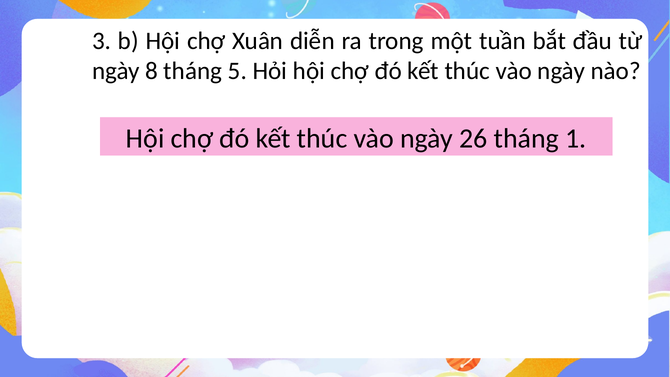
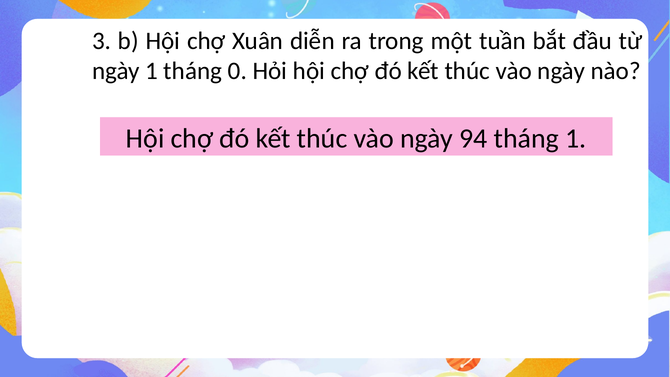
ngày 8: 8 -> 1 (152, 71)
5: 5 -> 0 (237, 71)
26: 26 -> 94 (473, 138)
